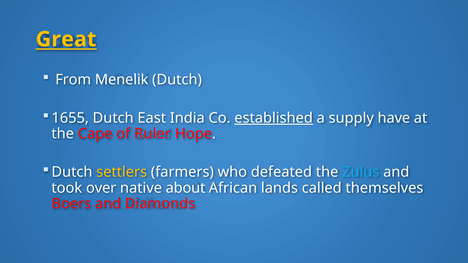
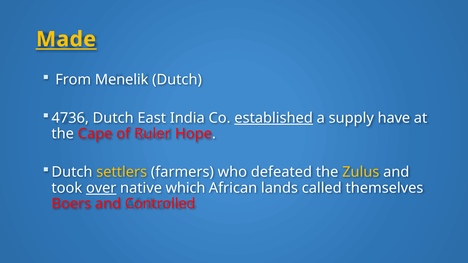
Great: Great -> Made (66, 39)
1655: 1655 -> 4736 (70, 118)
Zulus colour: light blue -> yellow (361, 172)
over underline: none -> present (101, 188)
about: about -> which (185, 188)
Diamonds: Diamonds -> Controlled (160, 204)
